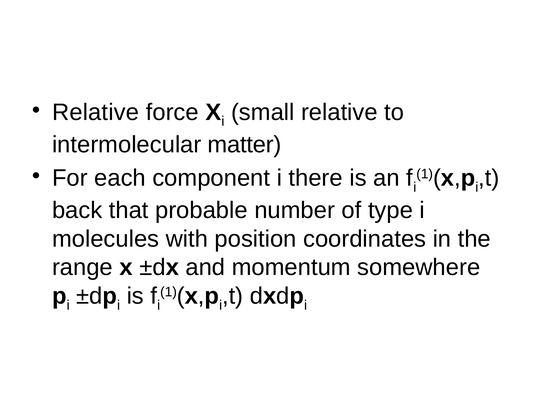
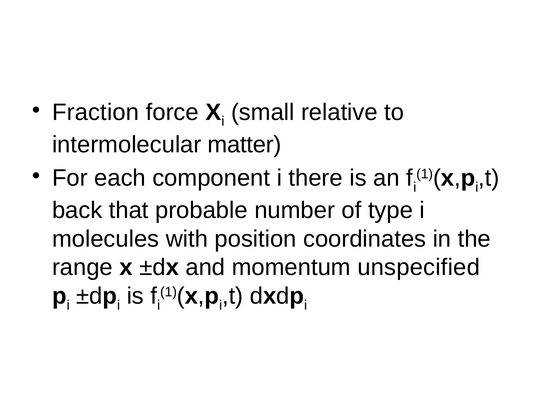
Relative: Relative -> Fraction (96, 112)
somewhere: somewhere -> unspecified (419, 268)
